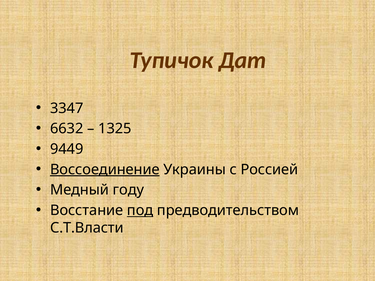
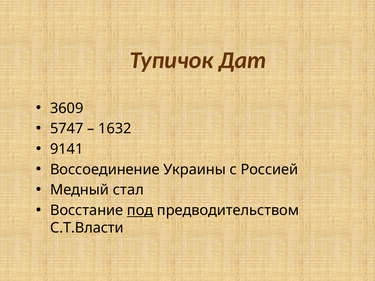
3347: 3347 -> 3609 (67, 108)
6632: 6632 -> 5747 (67, 129)
1325: 1325 -> 1632 (115, 129)
9449: 9449 -> 9141 (67, 149)
Воссоединение underline: present -> none (105, 170)
году: году -> стал (128, 190)
